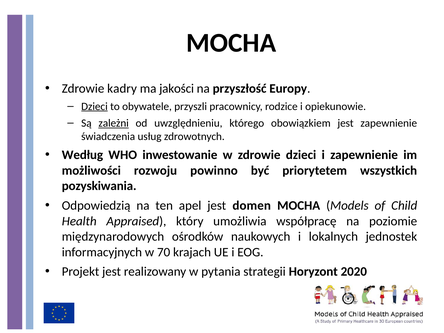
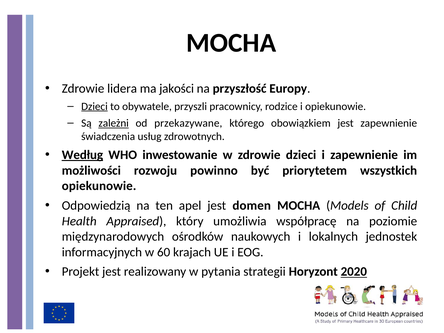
kadry: kadry -> lidera (122, 89)
uwzględnieniu: uwzględnieniu -> przekazywane (188, 123)
Według underline: none -> present (82, 155)
pozyskiwania: pozyskiwania -> opiekunowie (99, 186)
70: 70 -> 60 (164, 252)
2020 underline: none -> present (354, 272)
